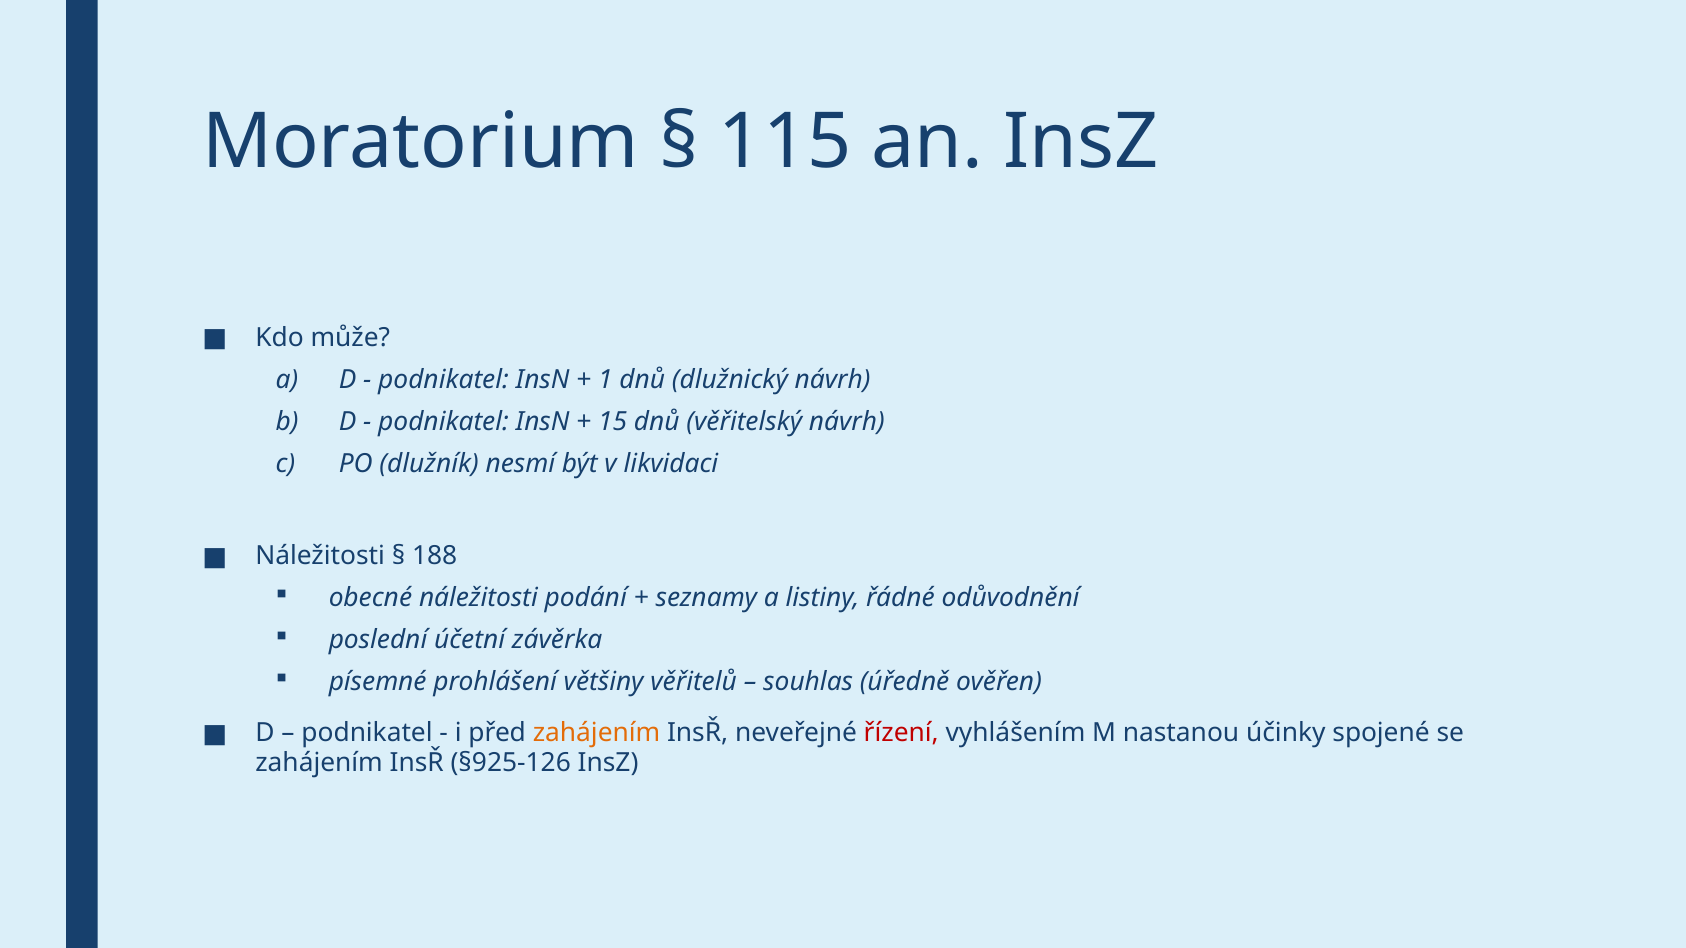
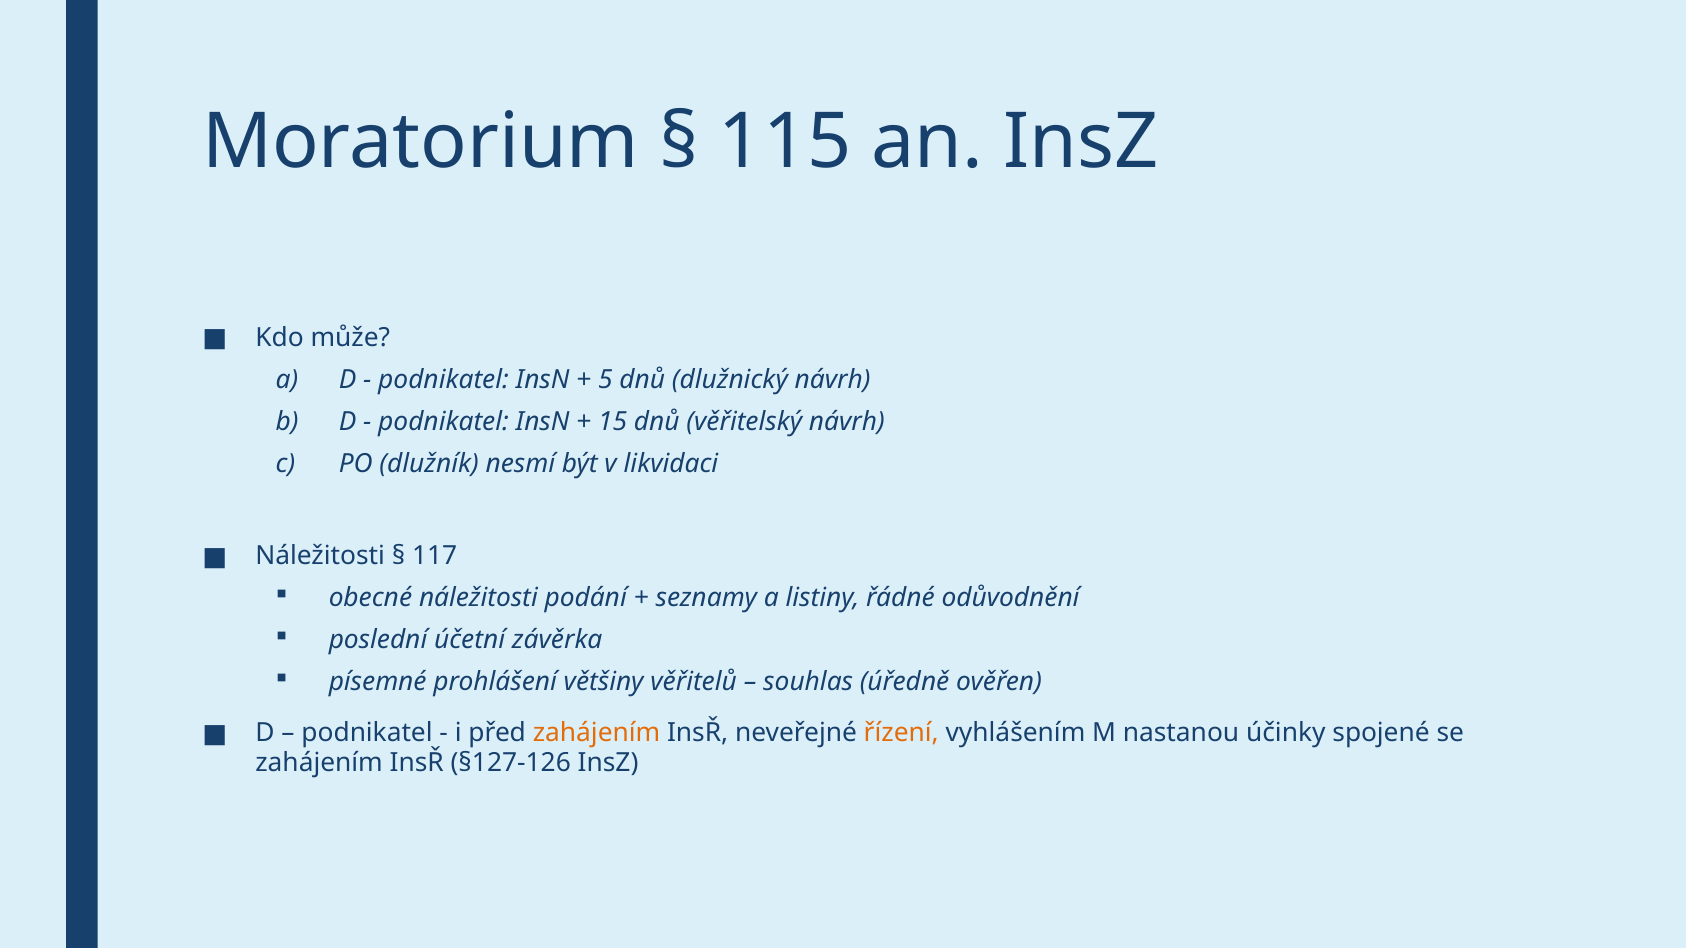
1: 1 -> 5 (605, 380)
188: 188 -> 117 (435, 556)
řízení colour: red -> orange (901, 733)
§925-126: §925-126 -> §127-126 (511, 763)
